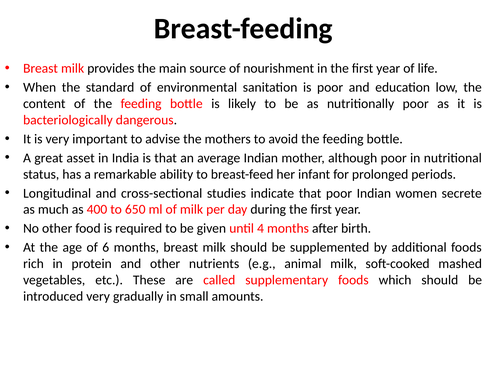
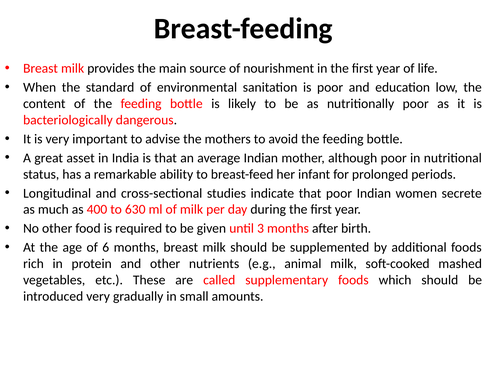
650: 650 -> 630 (135, 209)
4: 4 -> 3 (261, 228)
